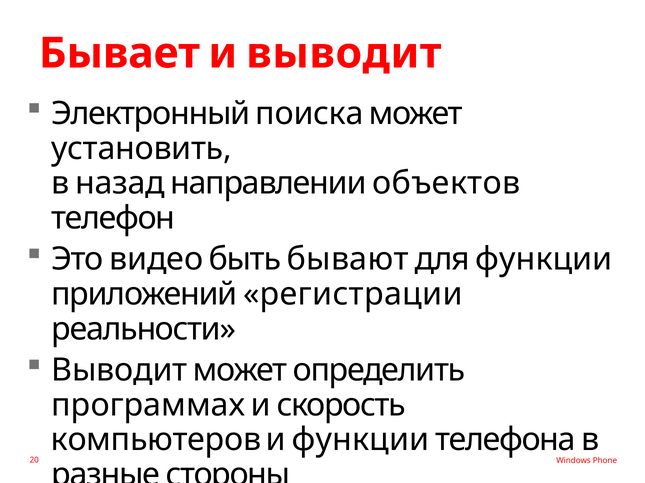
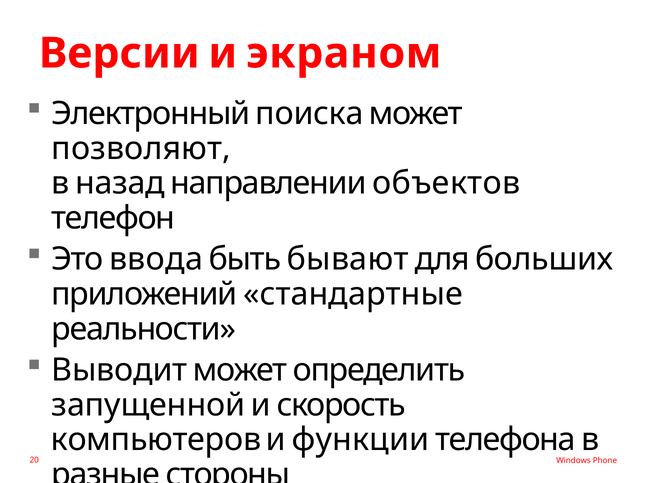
Бывает: Бывает -> Версии (119, 53)
и выводит: выводит -> экраном (344, 53)
установить: установить -> позволяют (141, 149)
видео: видео -> ввода (156, 260)
для функции: функции -> больших (544, 260)
регистрации: регистрации -> стандартные (353, 295)
программах: программах -> запущенной (148, 406)
